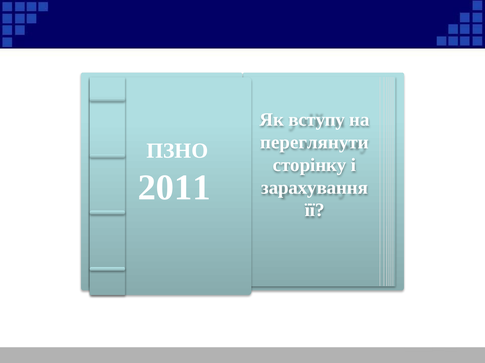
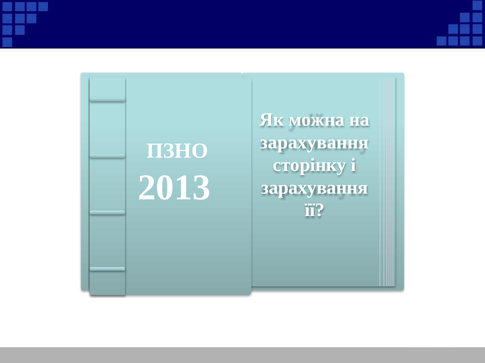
вступу: вступу -> можна (317, 120)
переглянути: переглянути -> зарахування (315, 143)
2011: 2011 -> 2013 (174, 188)
